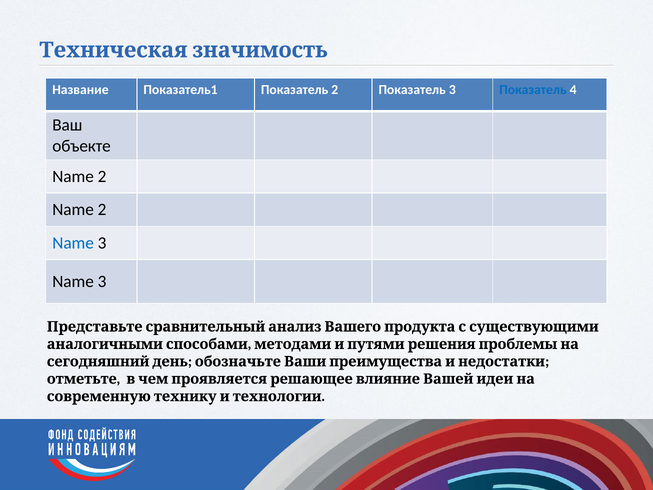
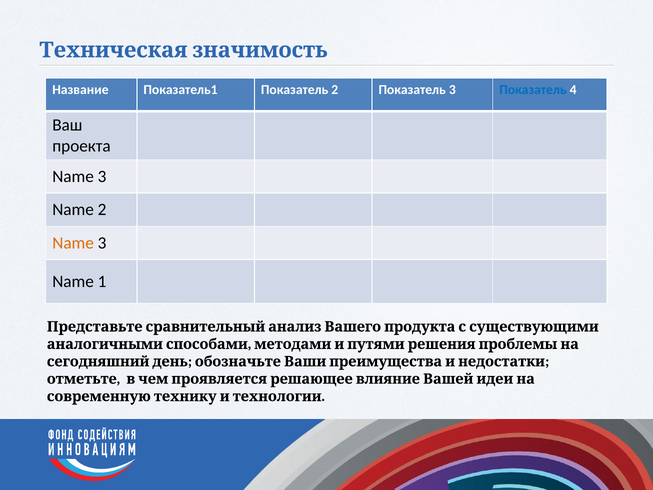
объекте: объекте -> проекта (82, 146)
2: 2 -> 3 (102, 177)
Name colour: blue -> orange (73, 243)
3: 3 -> 1 (102, 281)
